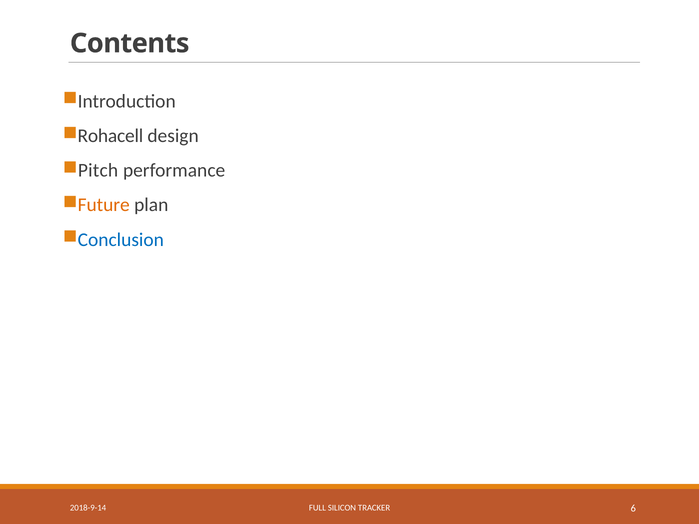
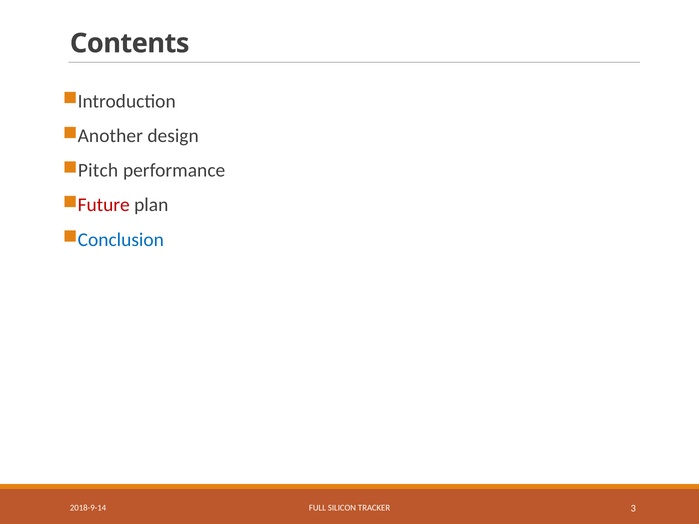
Rohacell: Rohacell -> Another (110, 136)
Future colour: orange -> red (104, 205)
6: 6 -> 3 (633, 508)
